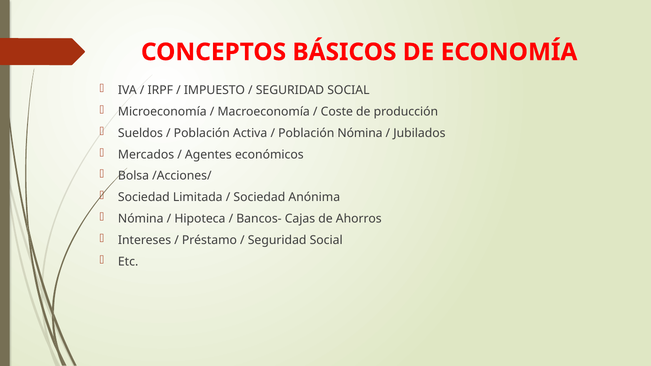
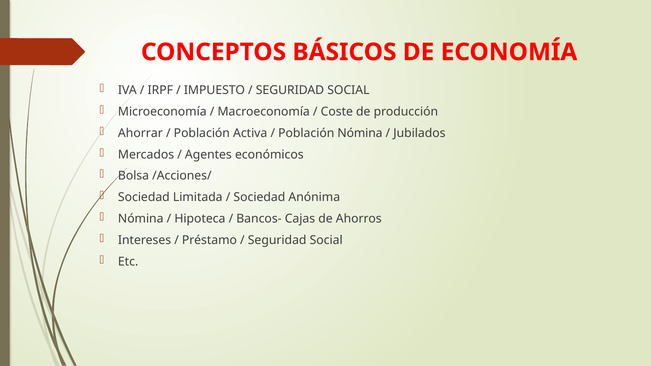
Sueldos: Sueldos -> Ahorrar (140, 133)
